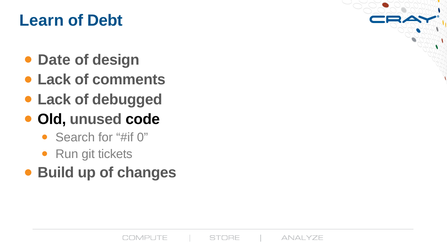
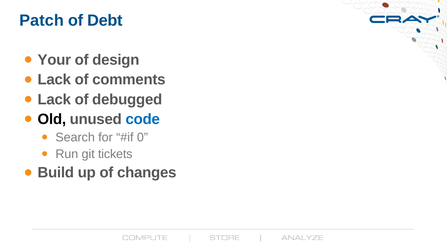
Learn: Learn -> Patch (42, 21)
Date: Date -> Your (54, 60)
code colour: black -> blue (143, 119)
